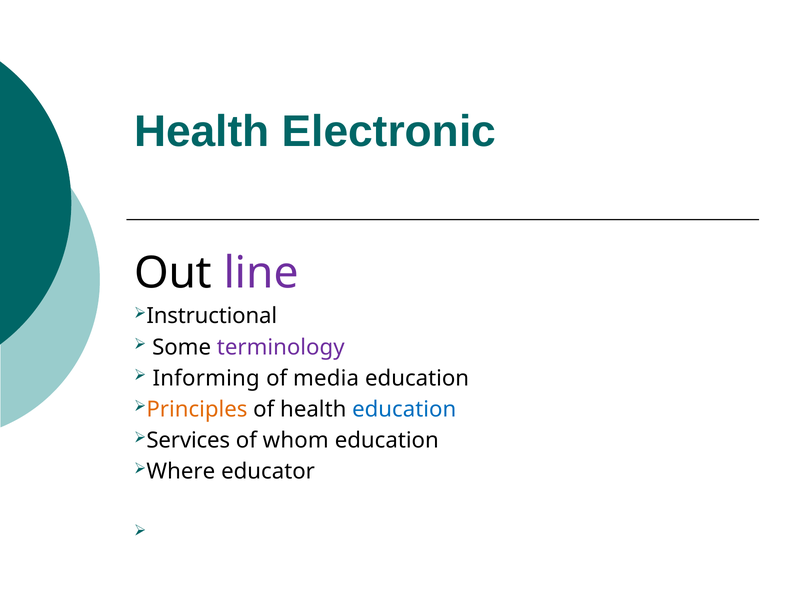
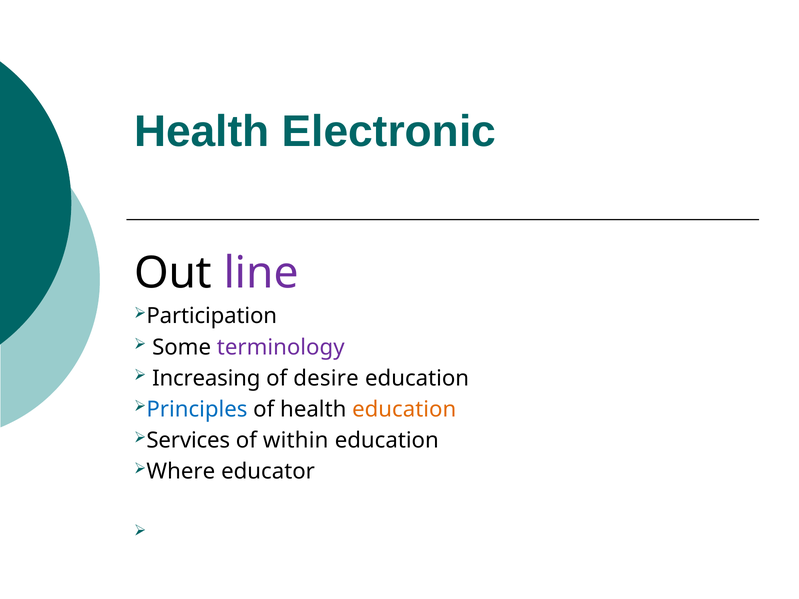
Instructional: Instructional -> Participation (212, 316)
Informing: Informing -> Increasing (206, 378)
media: media -> desire (326, 378)
Principles colour: orange -> blue (197, 410)
education colour: blue -> orange (404, 410)
whom: whom -> within (296, 441)
